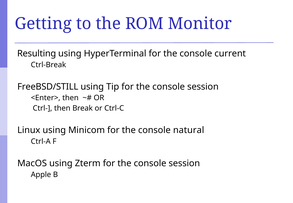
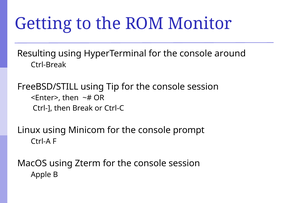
current: current -> around (230, 54)
natural: natural -> prompt (189, 130)
